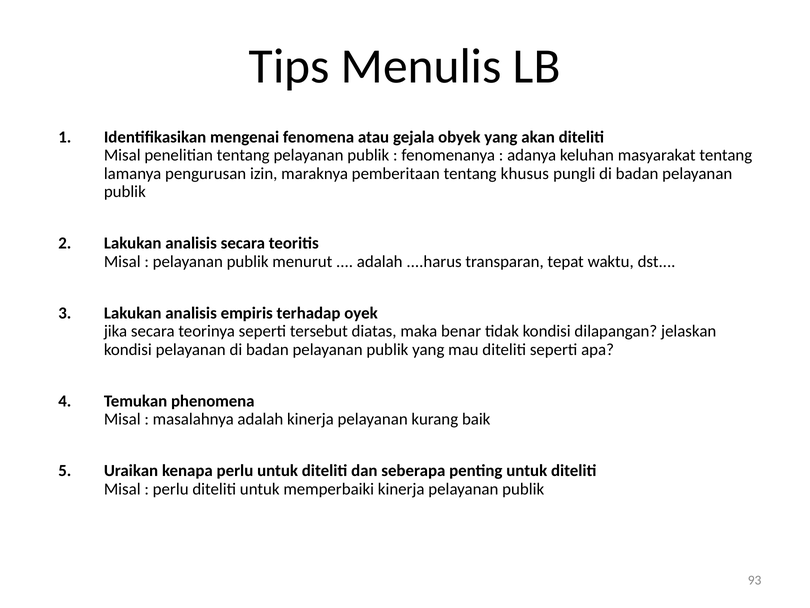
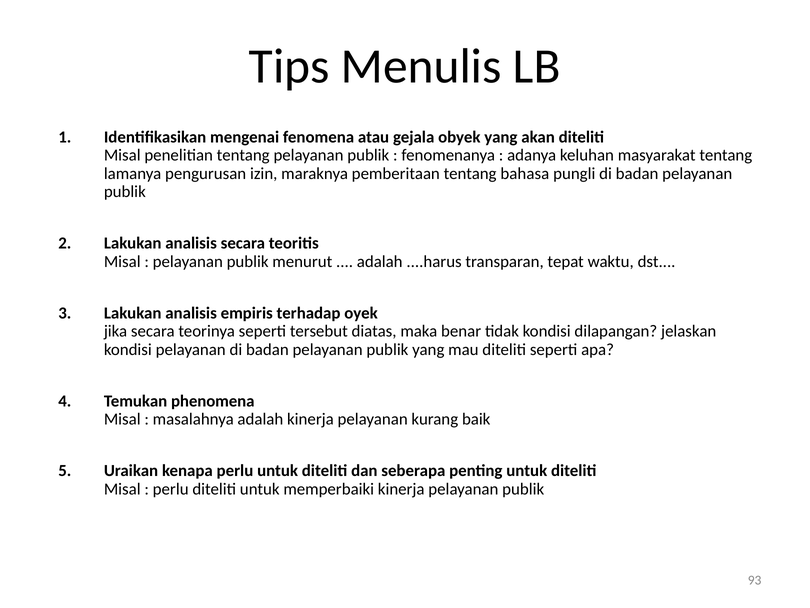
khusus: khusus -> bahasa (525, 173)
